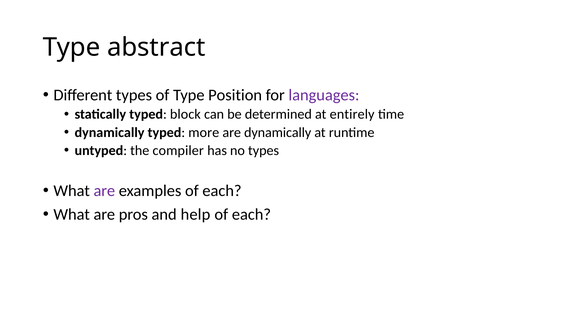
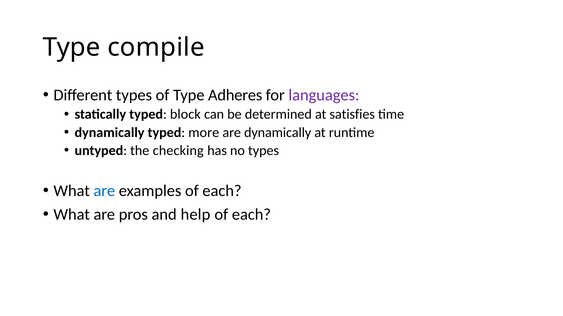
abstract: abstract -> compile (156, 47)
Position: Position -> Adheres (235, 95)
entirely: entirely -> satisfies (352, 115)
compiler: compiler -> checking (178, 151)
are colour: purple -> blue (104, 191)
